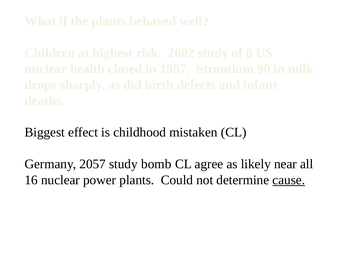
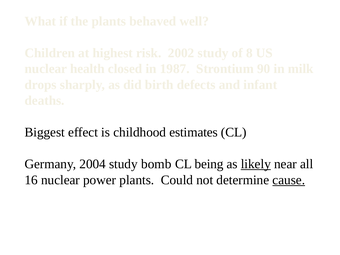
mistaken: mistaken -> estimates (194, 132)
2057: 2057 -> 2004 (93, 164)
agree: agree -> being (209, 164)
likely underline: none -> present (256, 164)
